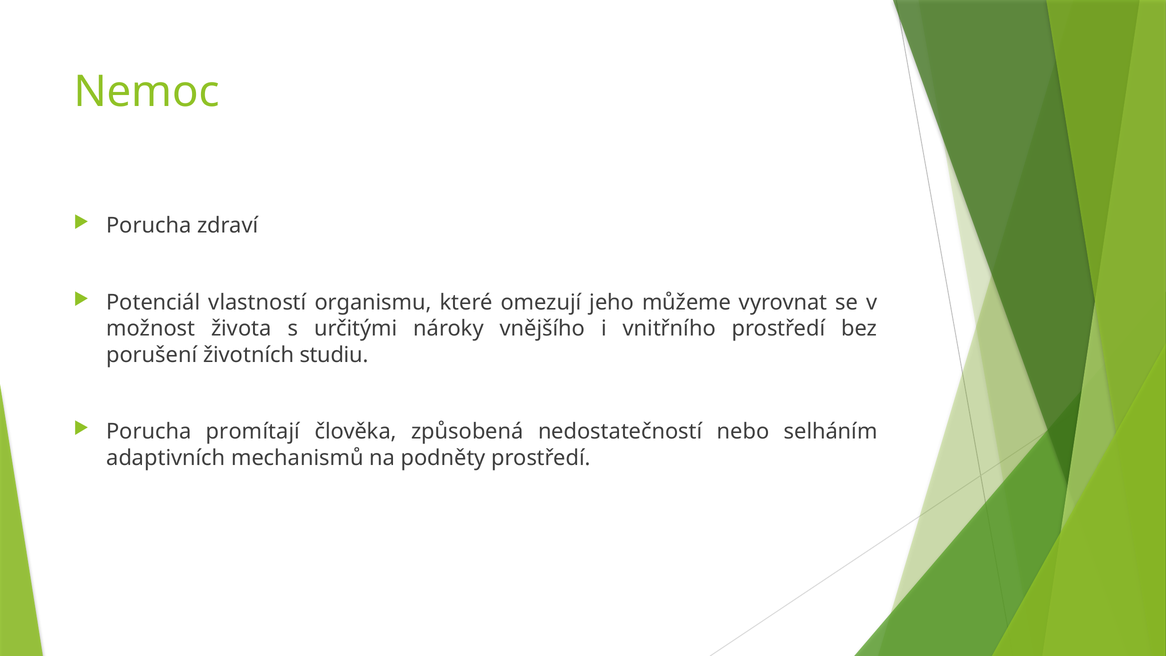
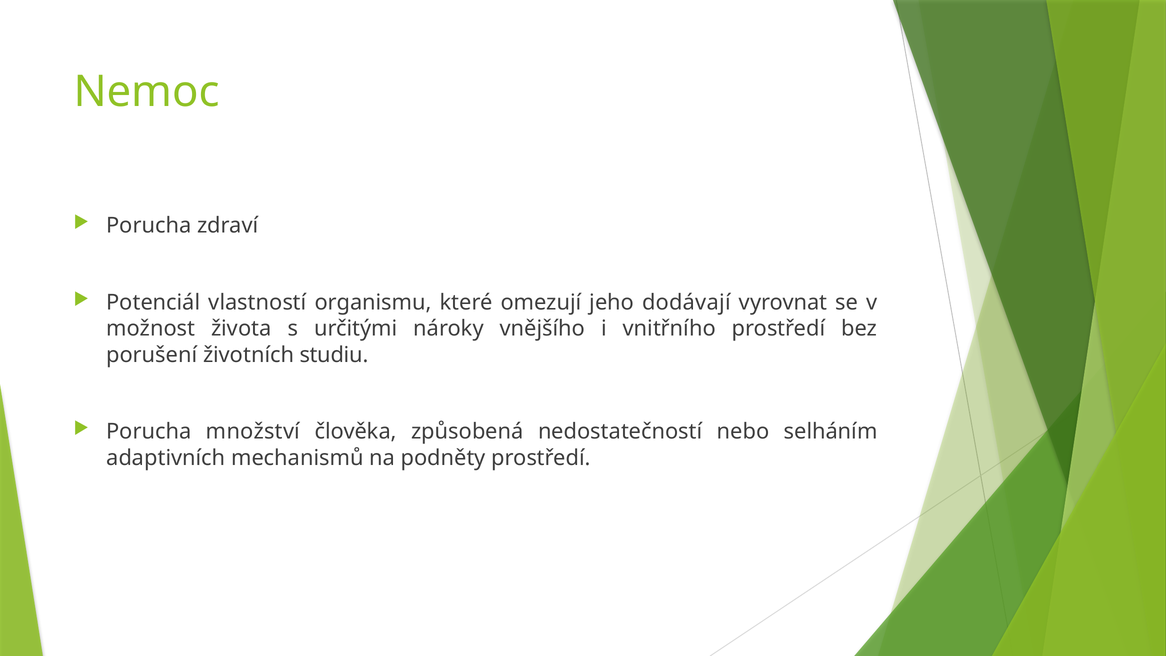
můžeme: můžeme -> dodávají (686, 302)
promítají: promítají -> množství (253, 432)
